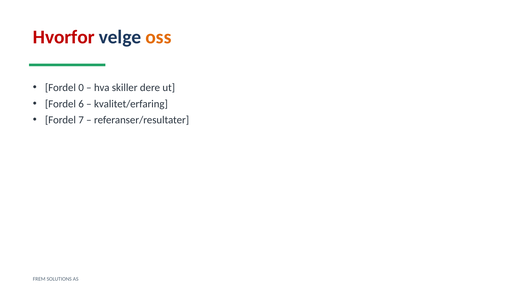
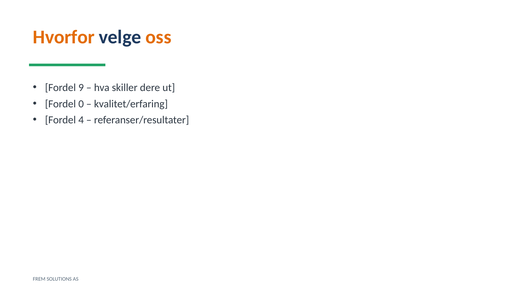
Hvorfor colour: red -> orange (64, 37)
0: 0 -> 9 (81, 88)
6: 6 -> 0 (81, 104)
7: 7 -> 4 (81, 120)
